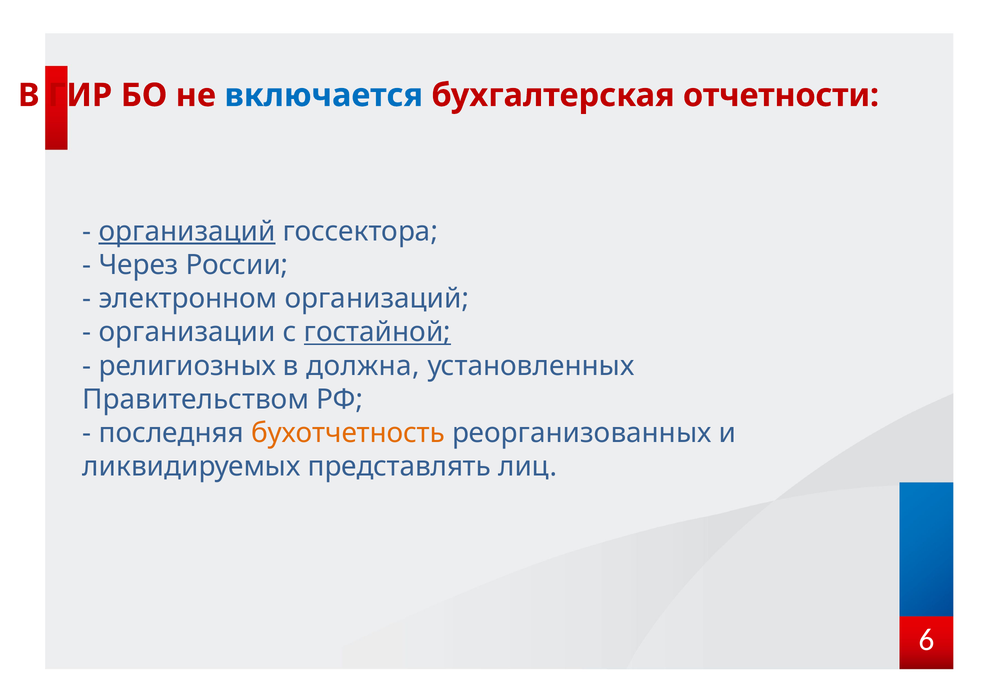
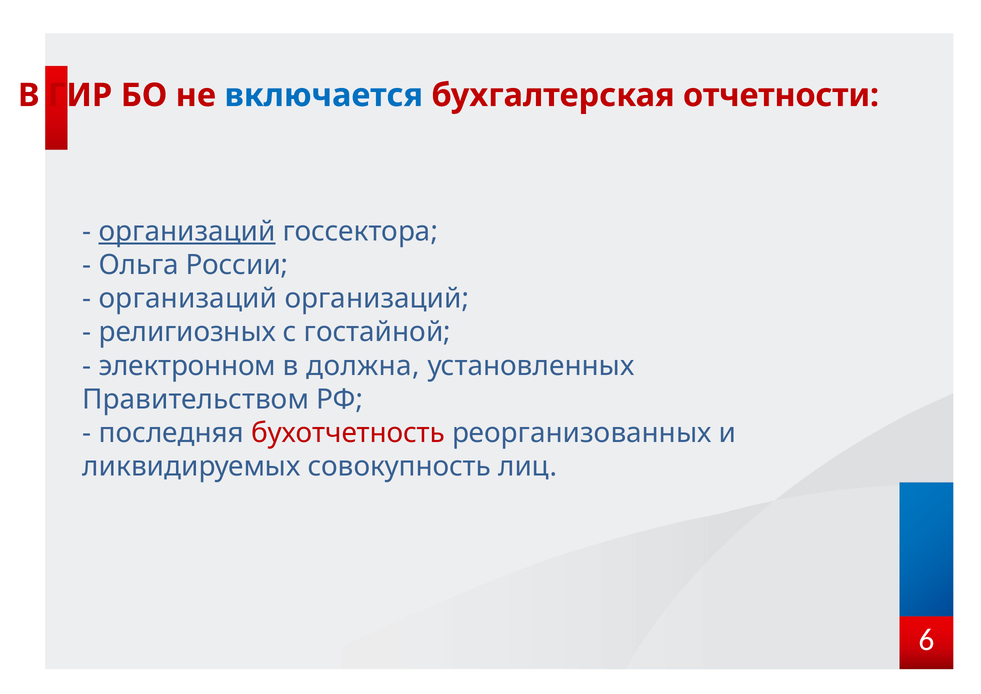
Через: Через -> Ольга (139, 265)
электронном: электронном -> организаций (188, 299)
организации: организации -> религиозных (187, 332)
гостайной underline: present -> none (377, 332)
религиозных: религиозных -> электронном (187, 366)
бухотчетность colour: orange -> red (348, 433)
представлять: представлять -> совокупность (399, 466)
